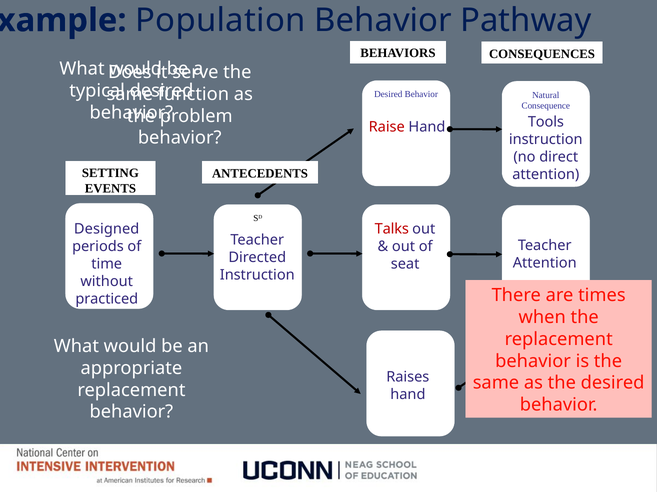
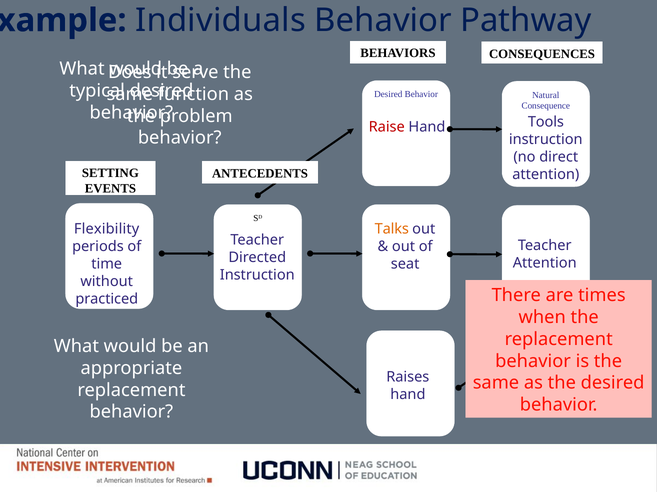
Population: Population -> Individuals (220, 20)
Designed: Designed -> Flexibility (107, 230)
Talks colour: red -> orange (392, 230)
